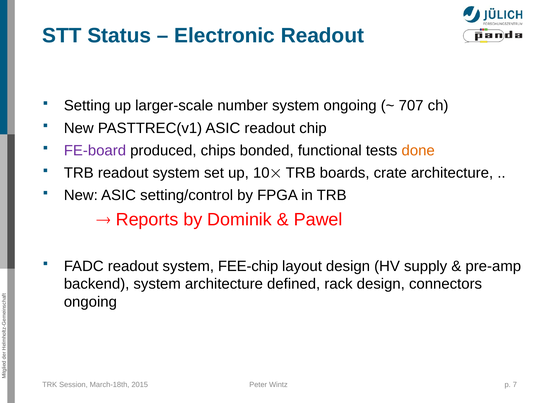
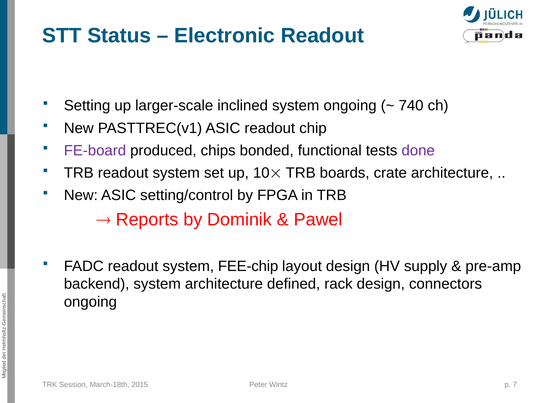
number: number -> inclined (243, 106)
707: 707 -> 740 (411, 106)
done colour: orange -> purple (418, 150)
